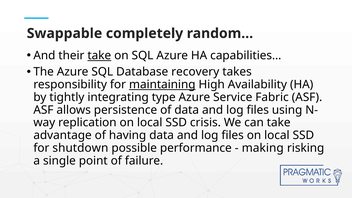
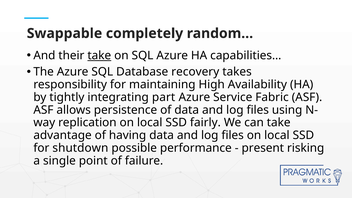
maintaining underline: present -> none (162, 85)
type: type -> part (164, 97)
crisis: crisis -> fairly (205, 123)
making: making -> present (263, 148)
